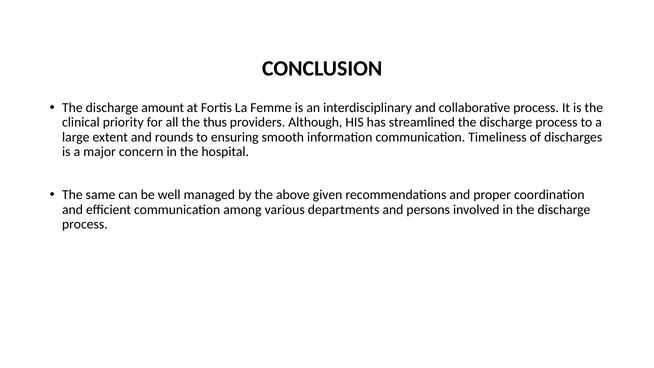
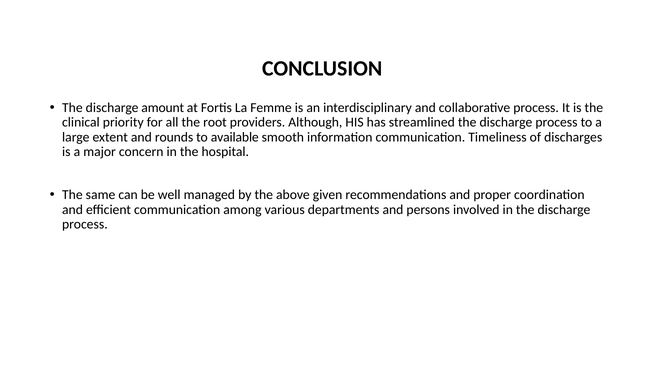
thus: thus -> root (215, 122)
ensuring: ensuring -> available (235, 137)
